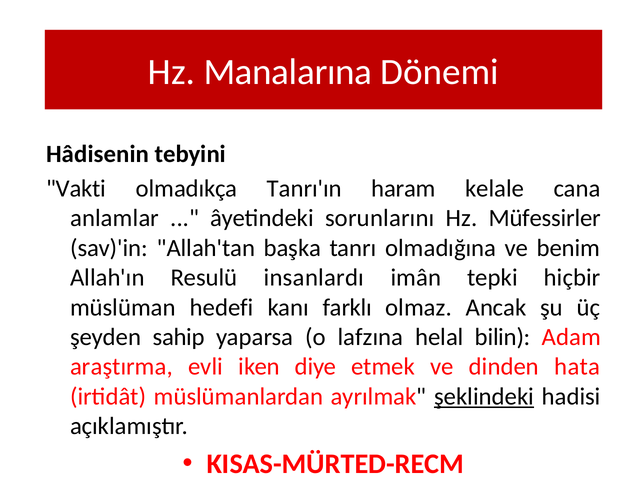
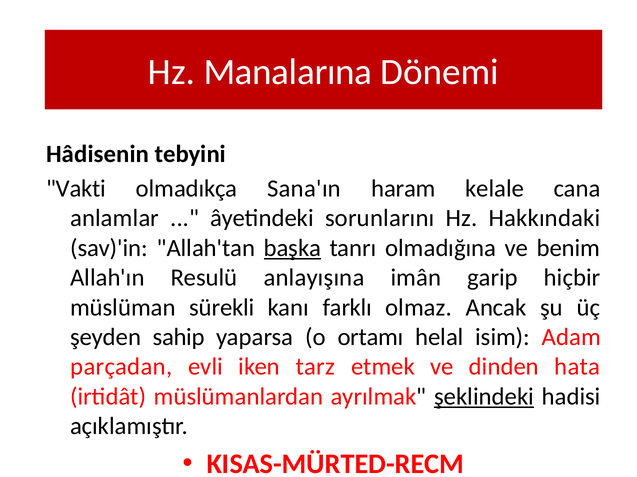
Tanrı'ın: Tanrı'ın -> Sana'ın (304, 189)
Müfessirler: Müfessirler -> Hakkındaki (545, 219)
başka underline: none -> present (292, 248)
insanlardı: insanlardı -> anlayışına (314, 278)
tepki: tepki -> garip (493, 278)
hedefi: hedefi -> sürekli (222, 308)
lafzına: lafzına -> ortamı (371, 338)
bilin: bilin -> isim (503, 338)
araştırma: araştırma -> parçadan (121, 367)
diye: diye -> tarz (315, 367)
